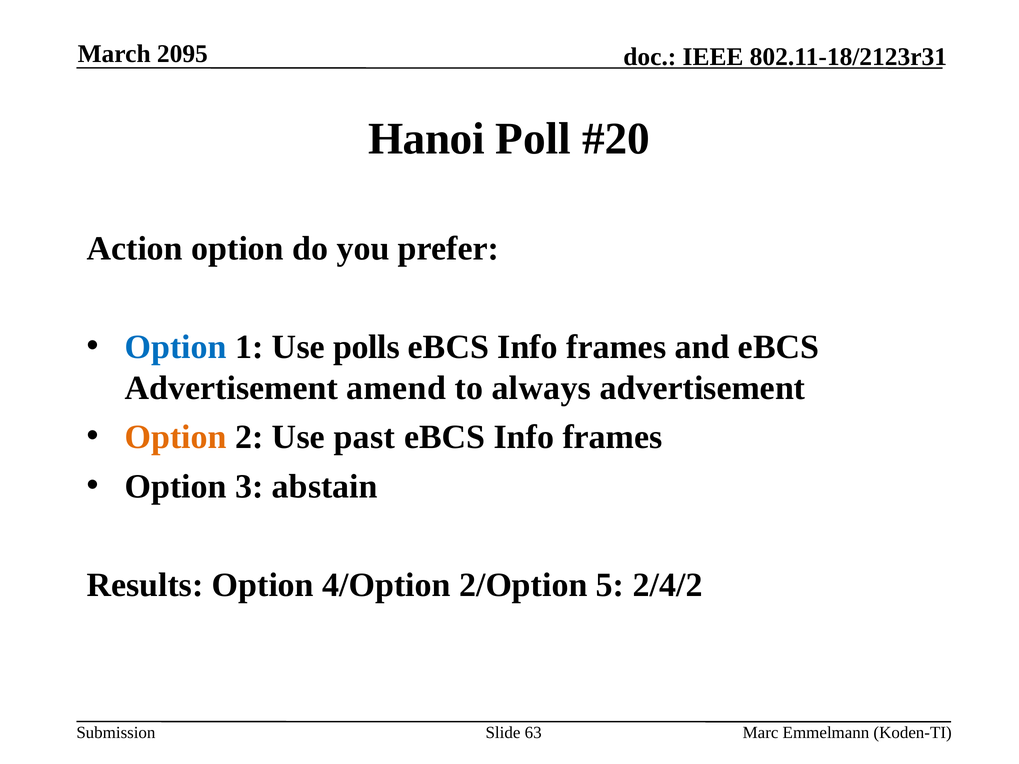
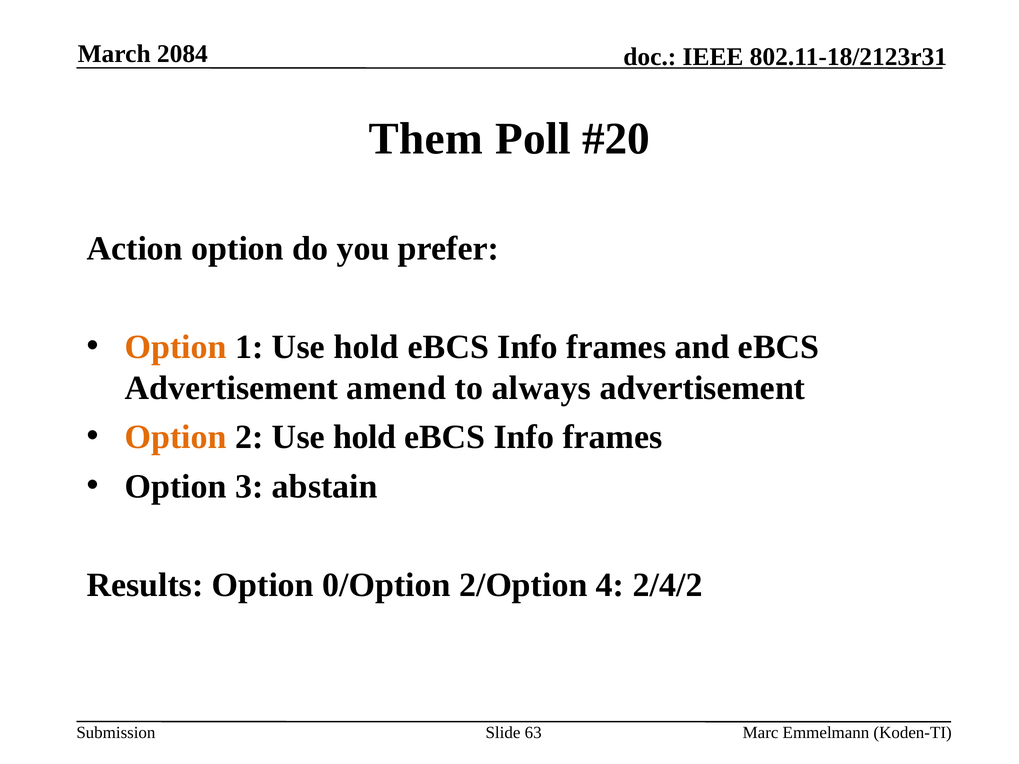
2095: 2095 -> 2084 (182, 54)
Hanoi: Hanoi -> Them (426, 139)
Option colour: blue -> orange (176, 347)
1 Use polls: polls -> hold (366, 347)
2 Use past: past -> hold (365, 437)
4/Option: 4/Option -> 0/Option (387, 585)
5: 5 -> 4 (610, 585)
